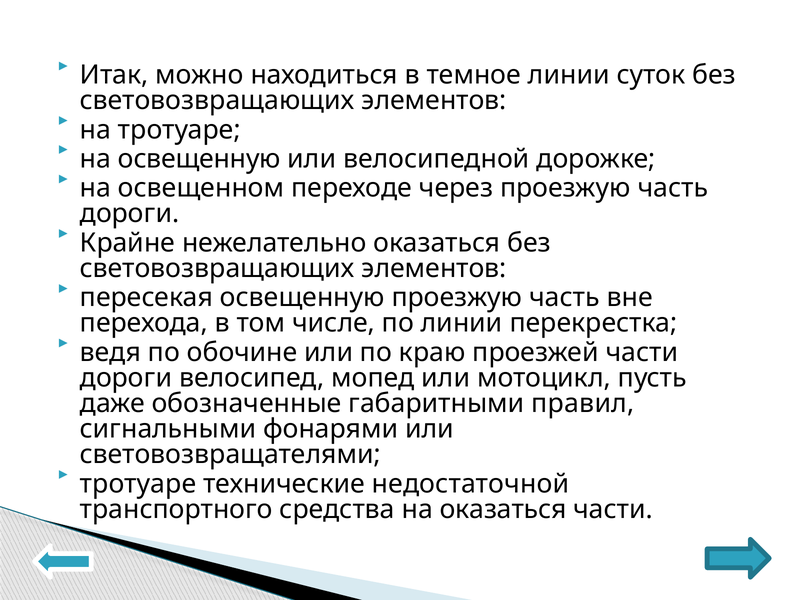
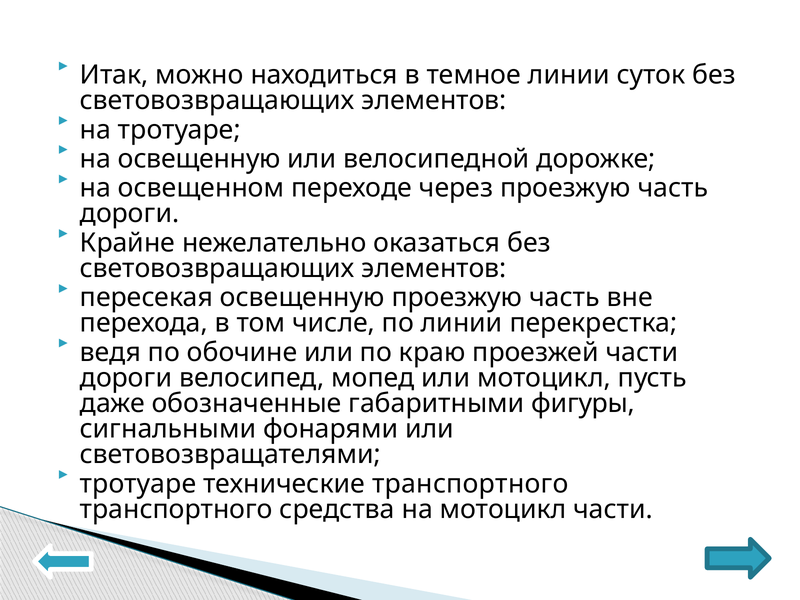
правил: правил -> фигуры (583, 403)
технические недостаточной: недостаточной -> транспортного (470, 484)
на оказаться: оказаться -> мотоцикл (503, 509)
